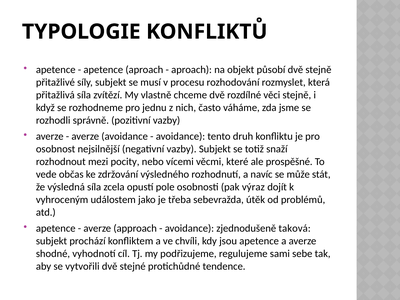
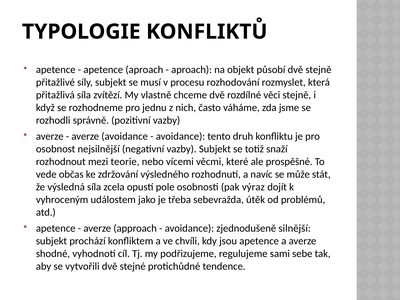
pocity: pocity -> teorie (125, 162)
taková: taková -> silnější (295, 228)
